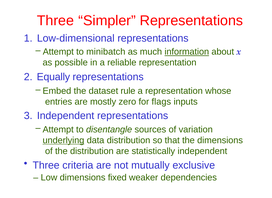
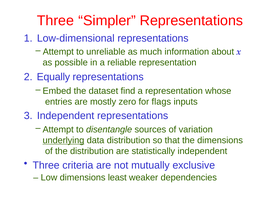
minibatch: minibatch -> unreliable (106, 52)
information underline: present -> none (187, 52)
rule: rule -> find (128, 91)
fixed: fixed -> least (117, 177)
